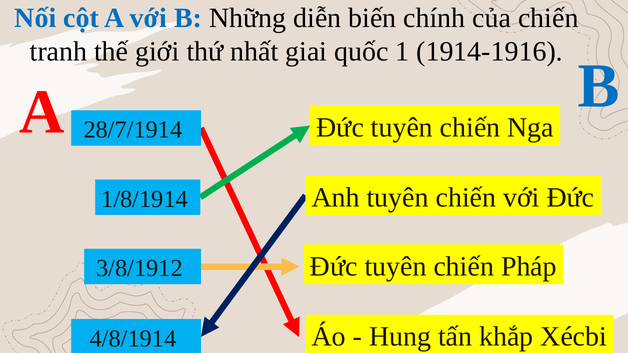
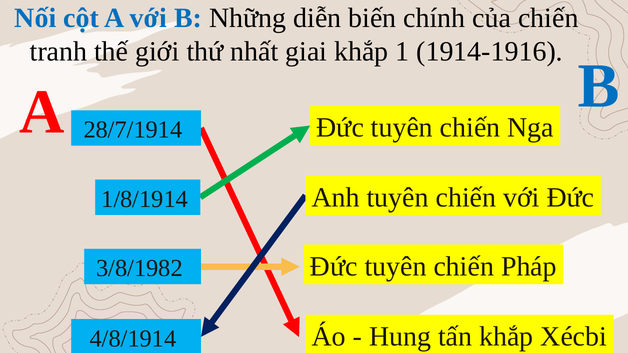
giai quốc: quốc -> khắp (361, 52)
3/8/1912: 3/8/1912 -> 3/8/1982 (140, 268)
